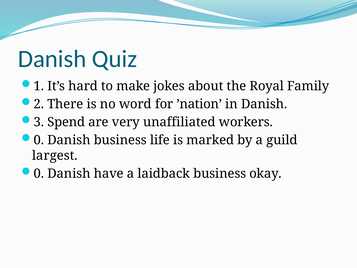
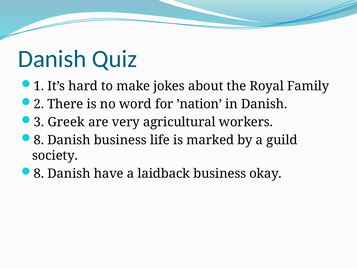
Spend: Spend -> Greek (66, 122)
unaffiliated: unaffiliated -> agricultural (179, 122)
0: 0 -> 8 (39, 140)
largest: largest -> society (55, 156)
0: 0 -> 8 (39, 174)
